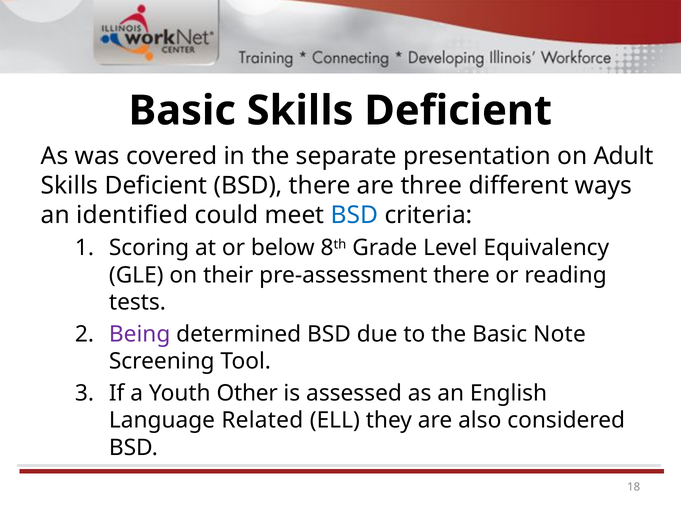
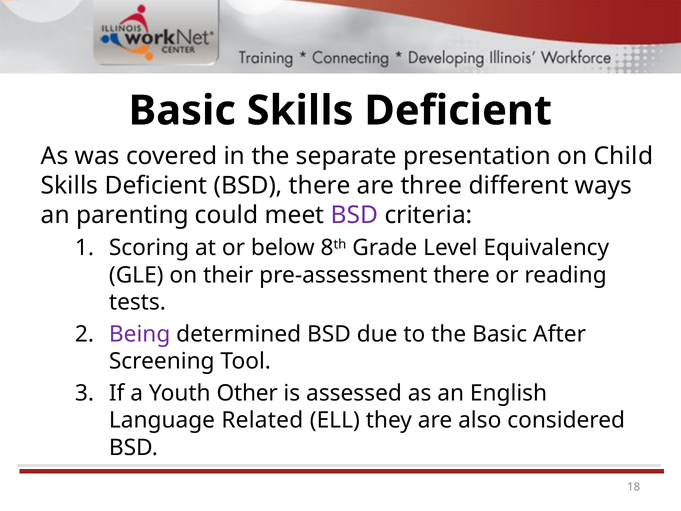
Adult: Adult -> Child (623, 156)
identified: identified -> parenting (132, 215)
BSD colour: blue -> purple (354, 215)
Note: Note -> After (560, 334)
